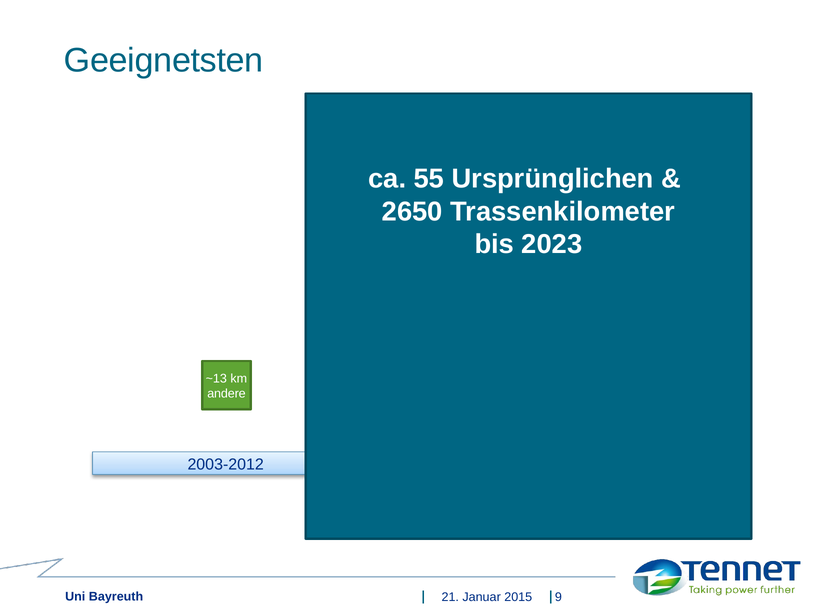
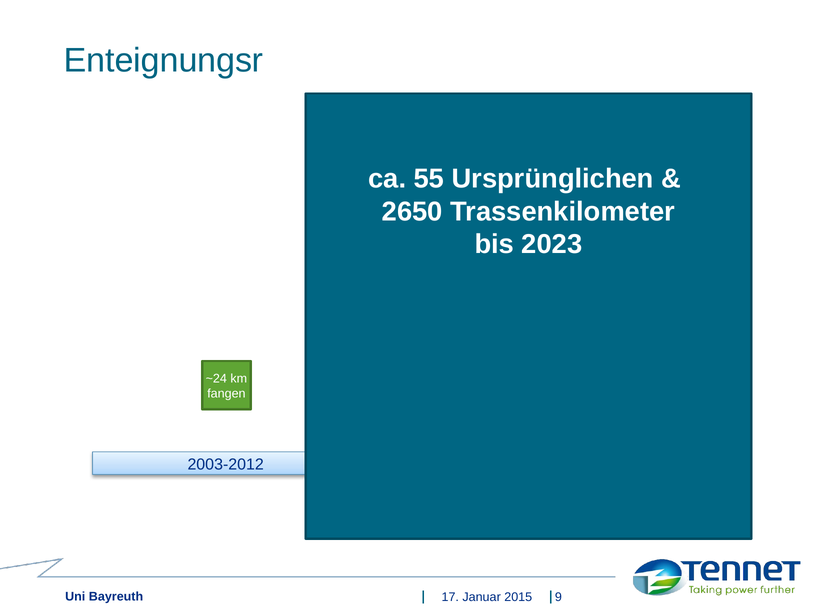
Geeignetsten: Geeignetsten -> Enteignungsr (164, 61)
~13: ~13 -> ~24 (216, 379)
andere: andere -> fangen (226, 394)
21: 21 -> 17 (450, 597)
